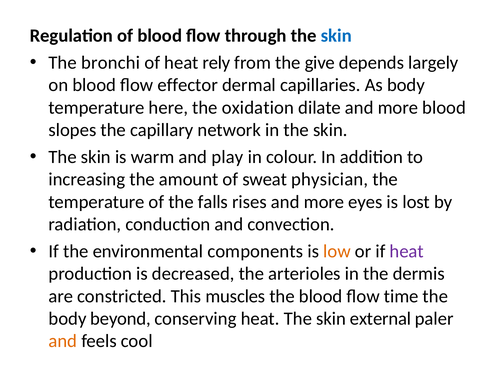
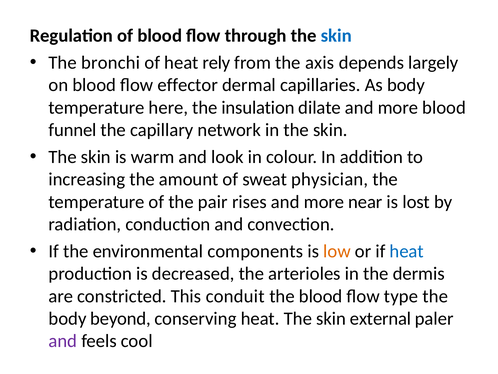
give: give -> axis (320, 63)
oxidation: oxidation -> insulation (258, 107)
slopes: slopes -> funnel (73, 130)
play: play -> look (228, 157)
falls: falls -> pair (213, 202)
eyes: eyes -> near (365, 202)
heat colour: purple -> blue (407, 251)
muscles: muscles -> conduit (235, 296)
time: time -> type (401, 296)
and colour: orange -> purple (63, 341)
